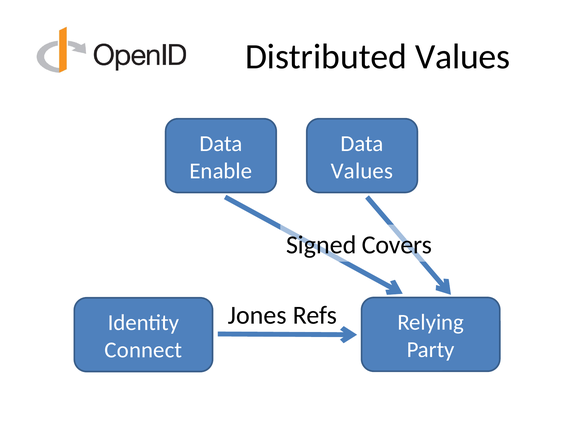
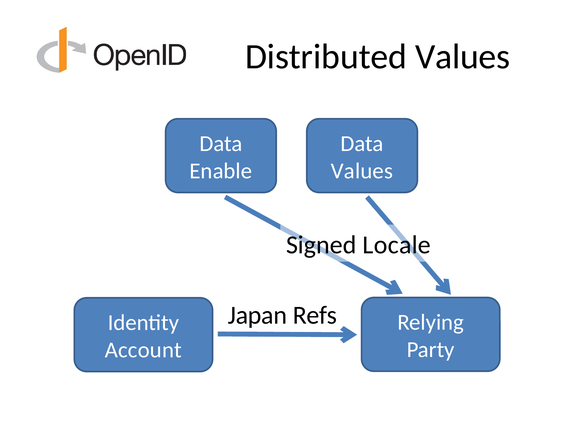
Covers: Covers -> Locale (397, 245)
Jones: Jones -> Japan (257, 315)
Connect: Connect -> Account (143, 350)
